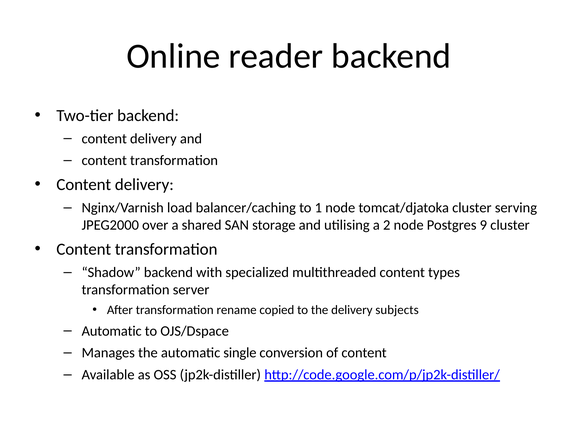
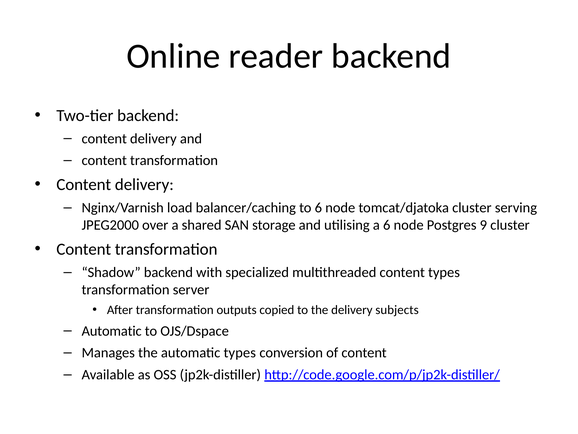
to 1: 1 -> 6 (318, 208)
a 2: 2 -> 6 (387, 225)
rename: rename -> outputs (237, 310)
automatic single: single -> types (240, 352)
